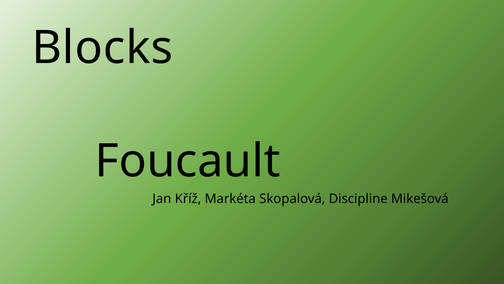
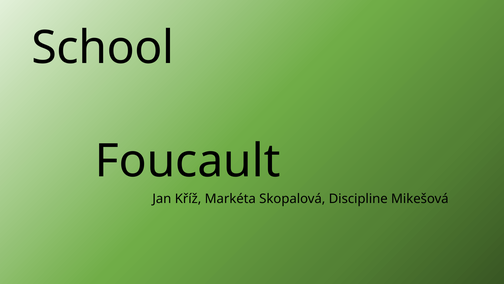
Blocks: Blocks -> School (103, 48)
